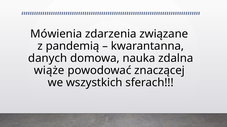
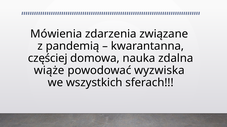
danych: danych -> częściej (48, 59)
znaczącej: znaczącej -> wyzwiska (159, 71)
